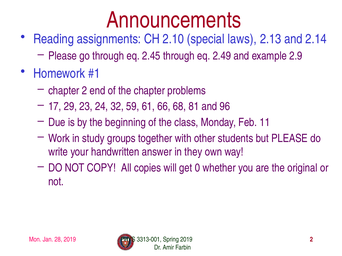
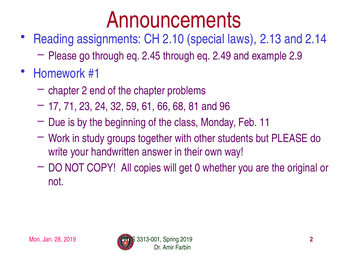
29: 29 -> 71 (70, 107)
they: they -> their (193, 152)
